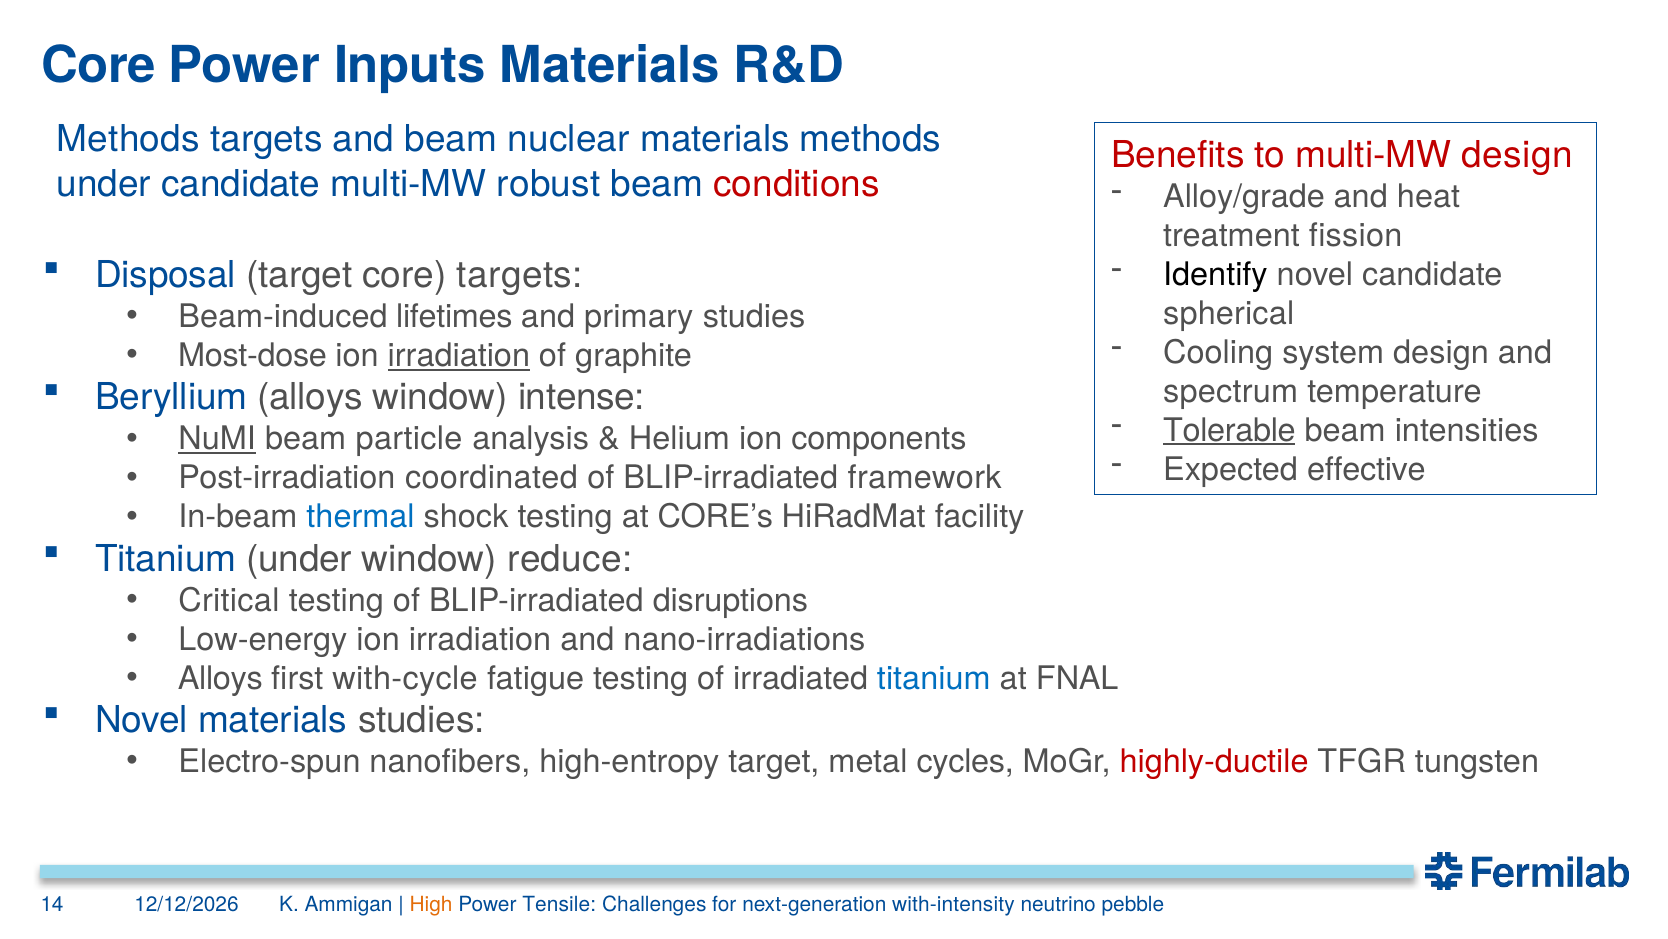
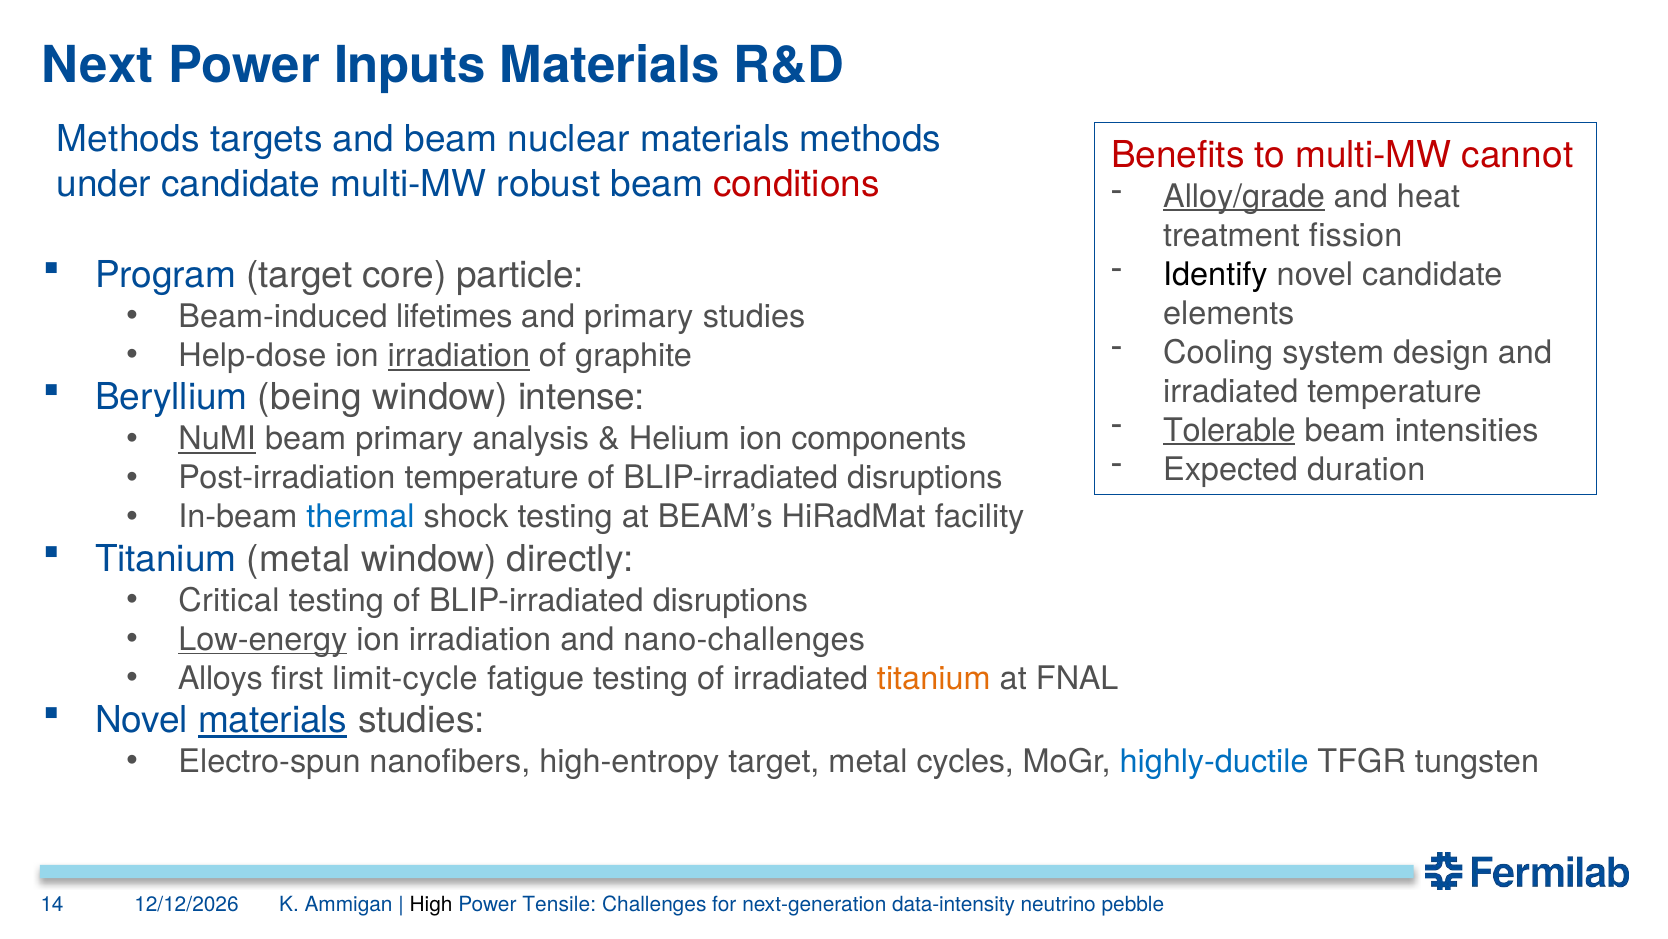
Core: Core -> Next (98, 66)
multi-MW design: design -> cannot (1518, 155)
Alloy/grade underline: none -> present (1244, 196)
Disposal: Disposal -> Program (166, 275)
core targets: targets -> particle (520, 275)
spherical: spherical -> elements (1229, 313)
Most-dose: Most-dose -> Help-dose (252, 355)
Beryllium alloys: alloys -> being (310, 397)
spectrum: spectrum -> irradiated (1231, 391)
beam particle: particle -> primary (409, 439)
effective: effective -> duration (1366, 469)
Post-irradiation coordinated: coordinated -> temperature (492, 478)
framework: framework -> disruptions (925, 478)
CORE’s: CORE’s -> BEAM’s (715, 517)
Titanium under: under -> metal (299, 559)
reduce: reduce -> directly (570, 559)
Low-energy underline: none -> present (263, 639)
nano-irradiations: nano-irradiations -> nano-challenges (744, 639)
with-cycle: with-cycle -> limit-cycle (405, 678)
titanium colour: blue -> orange (934, 678)
materials underline: none -> present (273, 720)
highly-ductile colour: red -> blue (1214, 761)
High colour: orange -> black (431, 904)
with-intensity: with-intensity -> data-intensity (954, 904)
